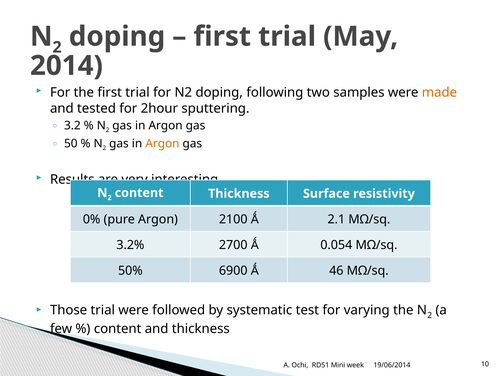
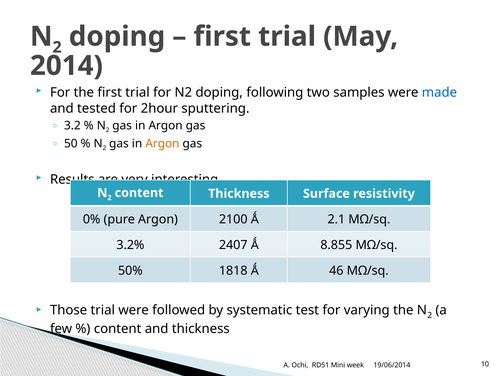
made colour: orange -> blue (439, 92)
2700: 2700 -> 2407 (233, 245)
0.054: 0.054 -> 8.855 (336, 245)
6900: 6900 -> 1818 (233, 270)
